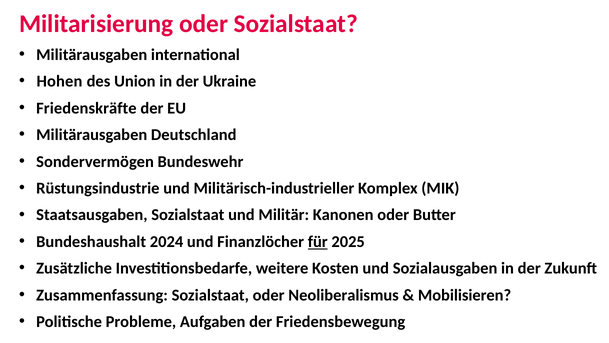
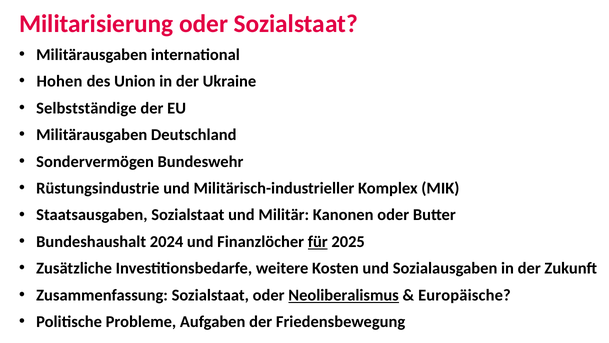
Friedenskräfte: Friedenskräfte -> Selbstständige (86, 108)
Neoliberalismus underline: none -> present (344, 295)
Mobilisieren: Mobilisieren -> Europäische (464, 295)
